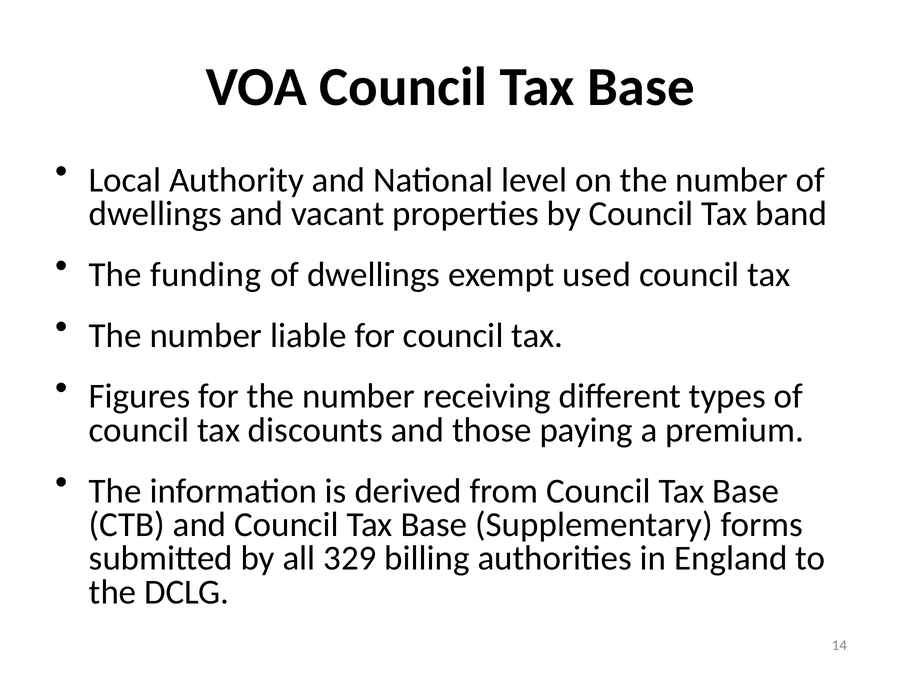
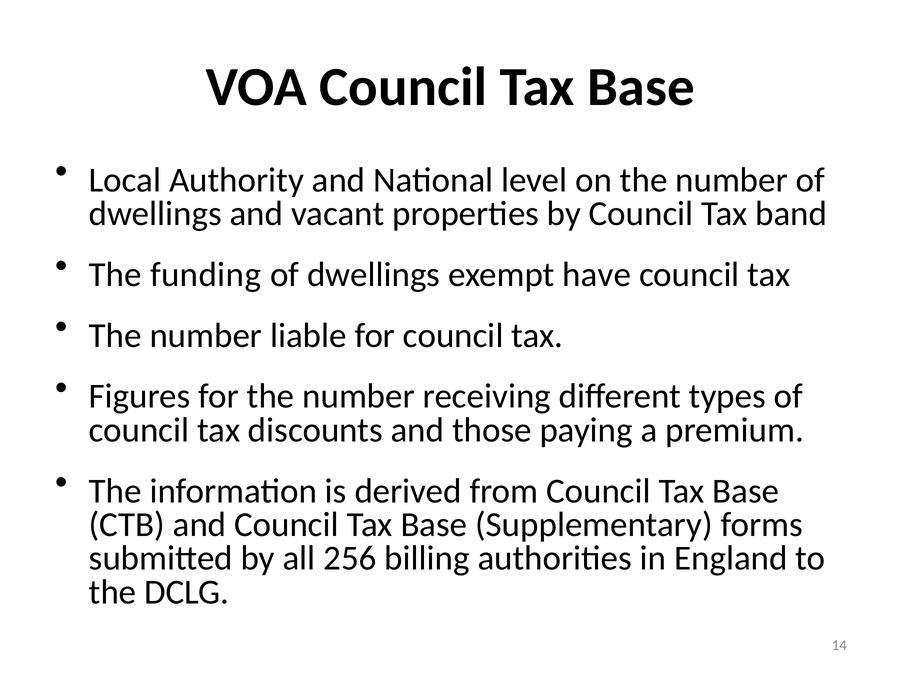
used: used -> have (597, 275)
329: 329 -> 256 (350, 558)
